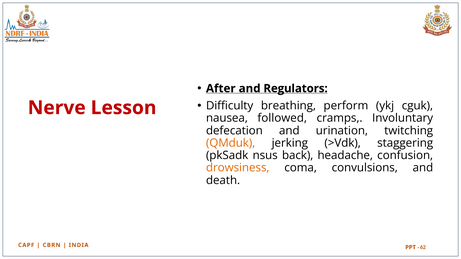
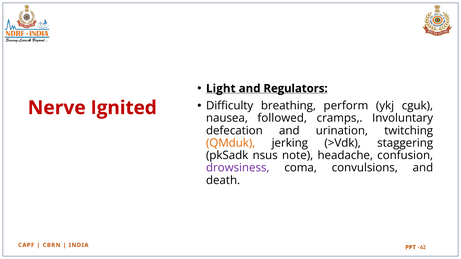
After: After -> Light (221, 89)
Lesson: Lesson -> Ignited (124, 108)
back: back -> note (298, 156)
drowsiness colour: orange -> purple (238, 168)
